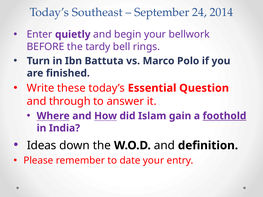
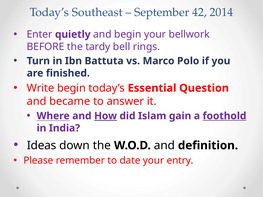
24: 24 -> 42 (199, 12)
Write these: these -> begin (71, 88)
through: through -> became (70, 101)
How underline: none -> present (106, 116)
